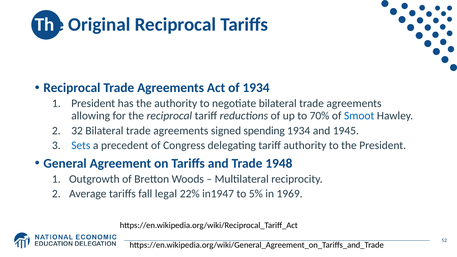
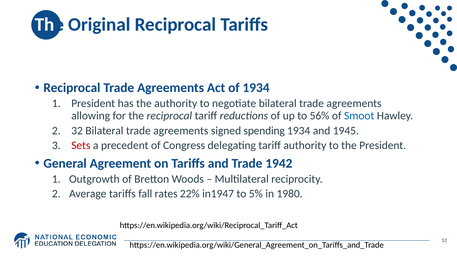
70%: 70% -> 56% (320, 116)
Sets colour: blue -> red (81, 145)
1948: 1948 -> 1942 (279, 163)
legal: legal -> rates (166, 194)
1969: 1969 -> 1980 (290, 194)
